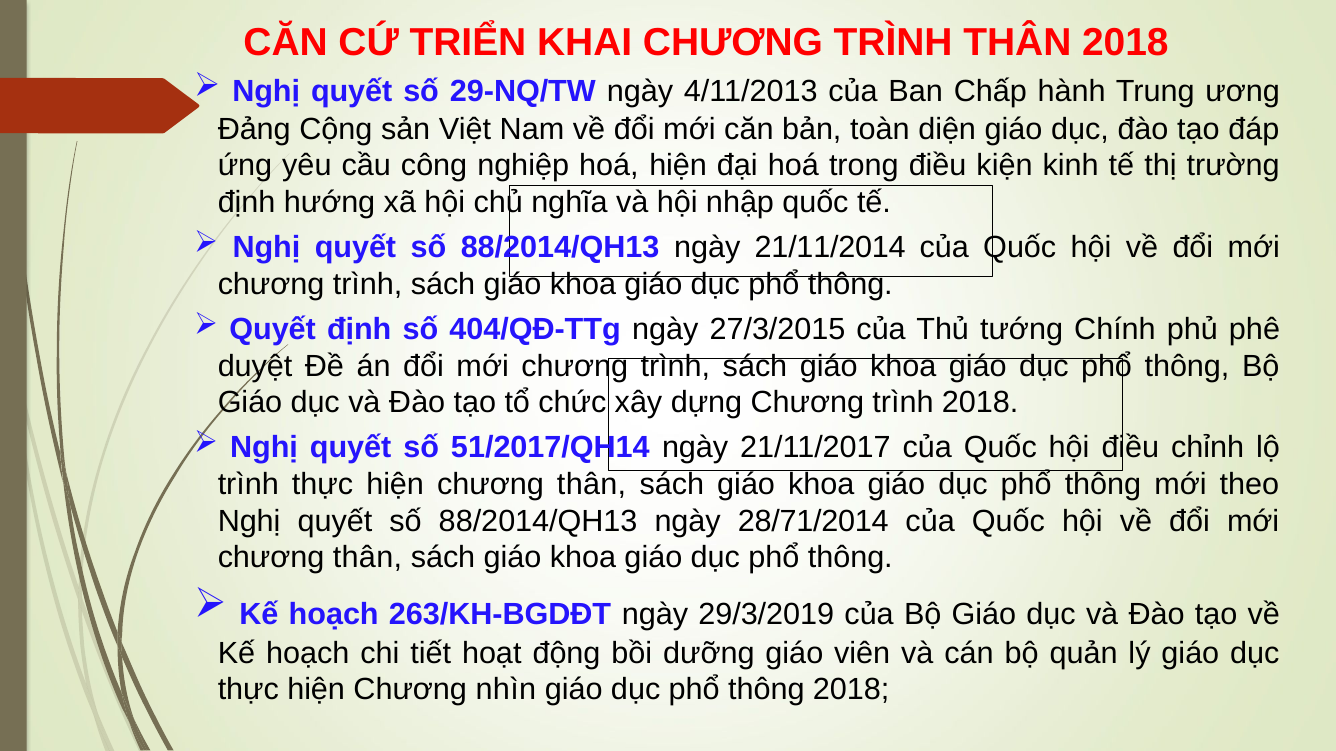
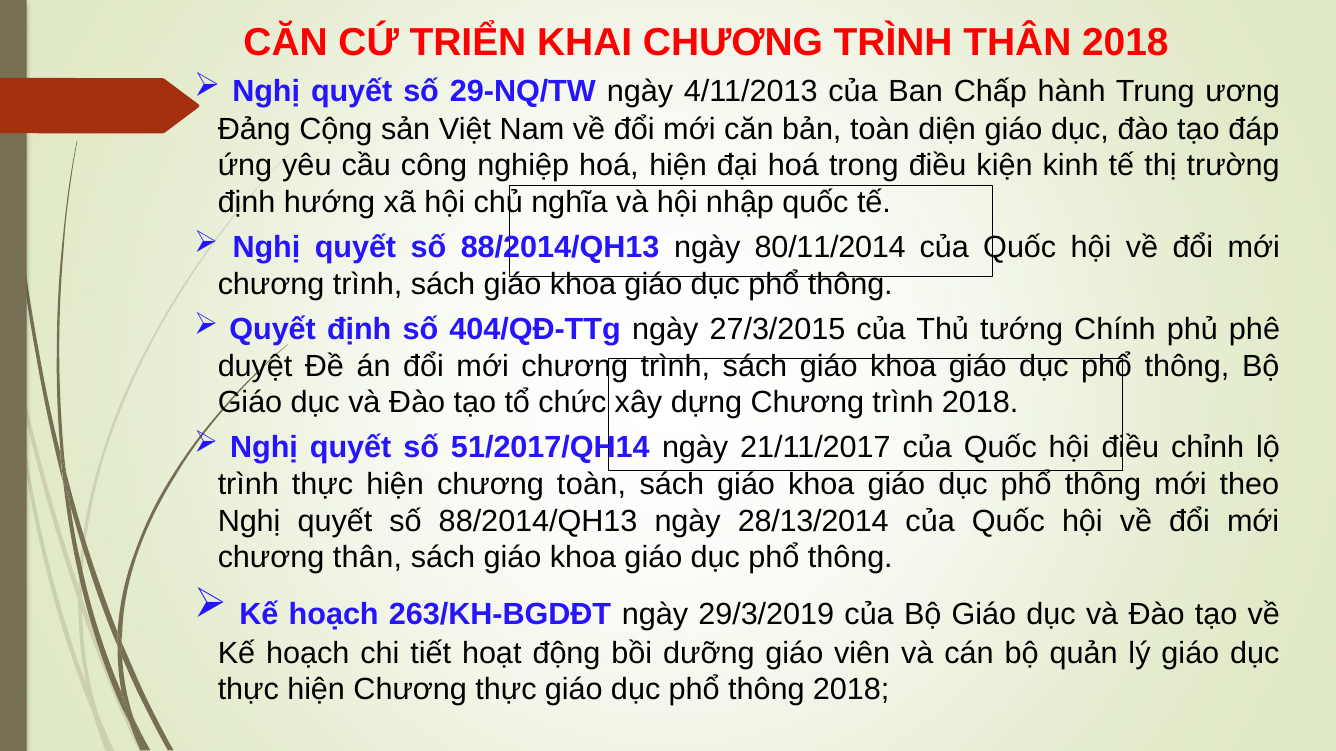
21/11/2014: 21/11/2014 -> 80/11/2014 (830, 248)
hiện chương thân: thân -> toàn (592, 485)
28/71/2014: 28/71/2014 -> 28/13/2014 (813, 521)
Chương nhìn: nhìn -> thực (506, 690)
